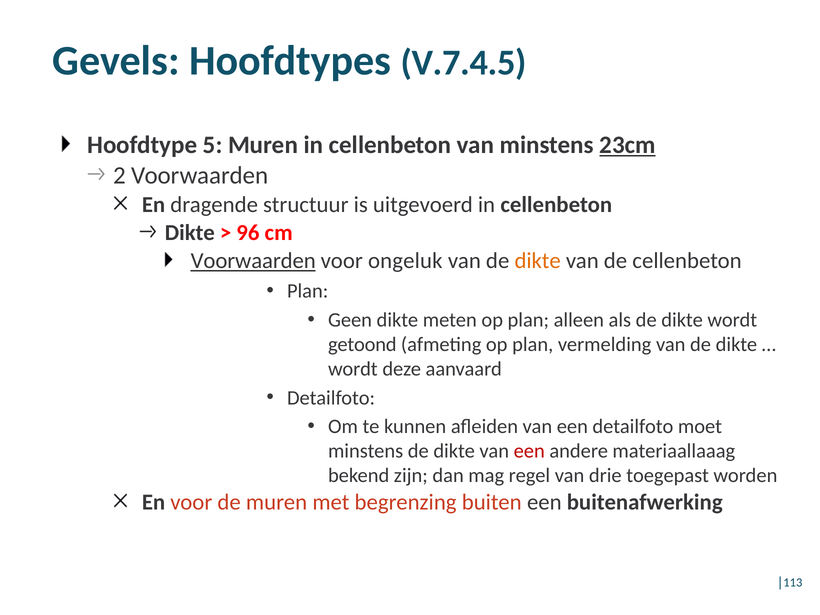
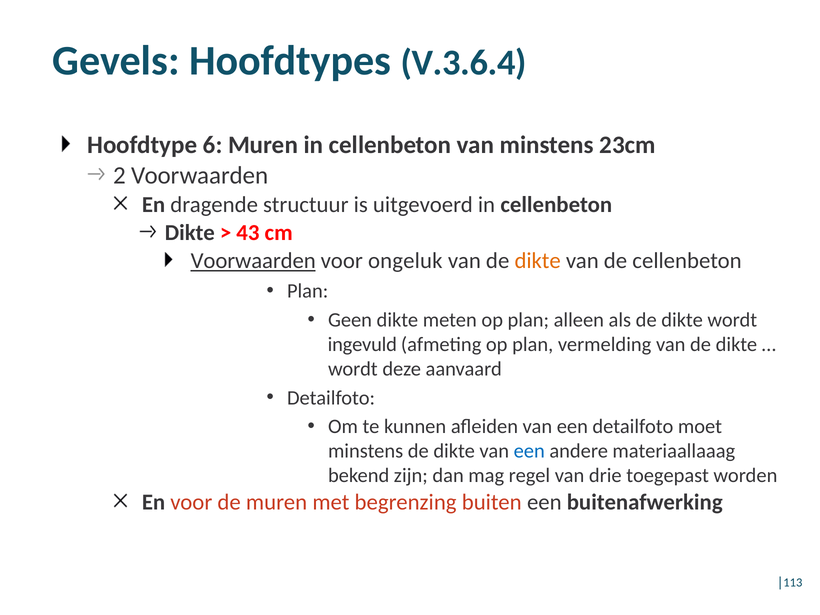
V.7.4.5: V.7.4.5 -> V.3.6.4 (464, 63)
5: 5 -> 6 (213, 145)
23cm underline: present -> none (627, 145)
96: 96 -> 43 (248, 233)
getoond: getoond -> ingevuld (362, 345)
een colour: red -> blue (529, 451)
